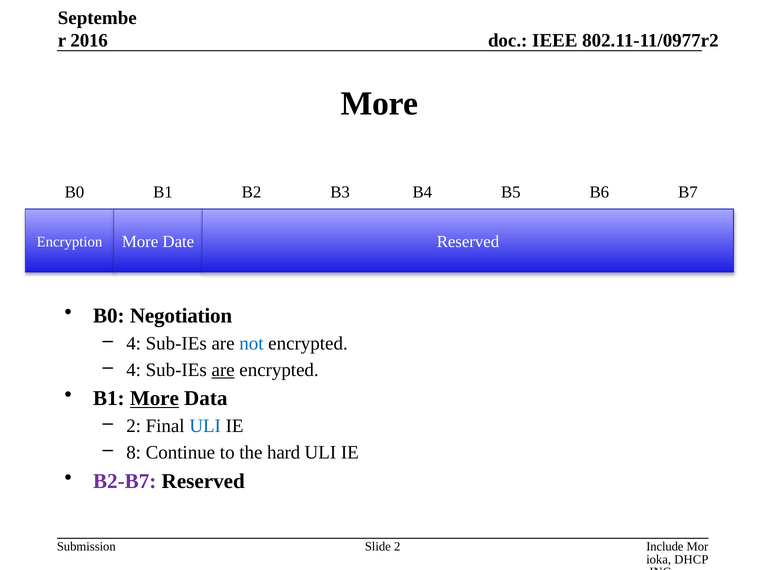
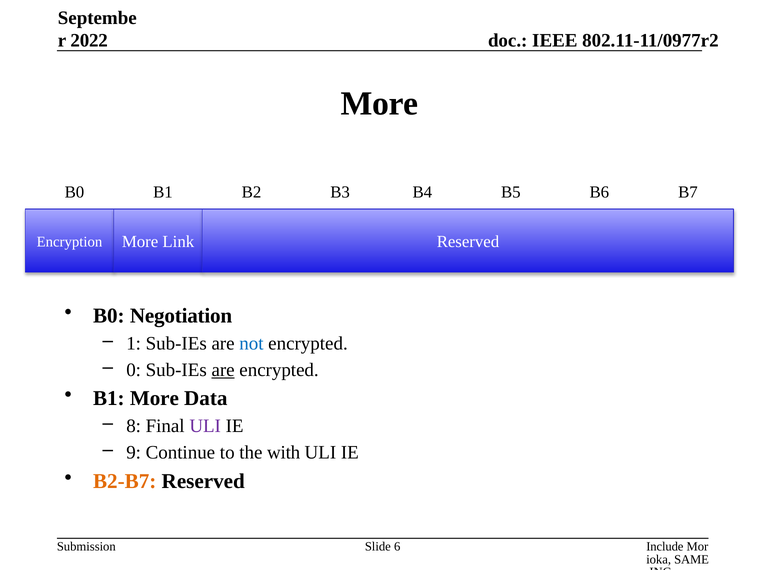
2016: 2016 -> 2022 (89, 41)
Date: Date -> Link (178, 242)
4: 4 -> 1 (134, 343)
4: 4 -> 0 (134, 369)
More underline: present -> none (154, 398)
2: 2 -> 8 (134, 426)
ULI colour: blue -> purple (205, 426)
8: 8 -> 9 (134, 452)
hard: hard -> with (284, 452)
B2-B7 colour: purple -> orange (125, 481)
Slide 2: 2 -> 6 (397, 546)
DHCP: DHCP -> SAME (692, 559)
